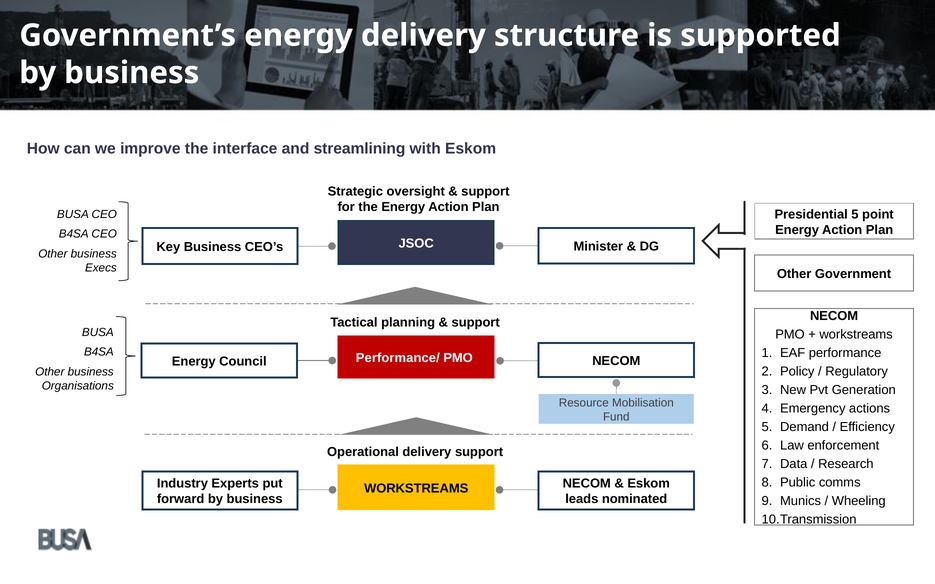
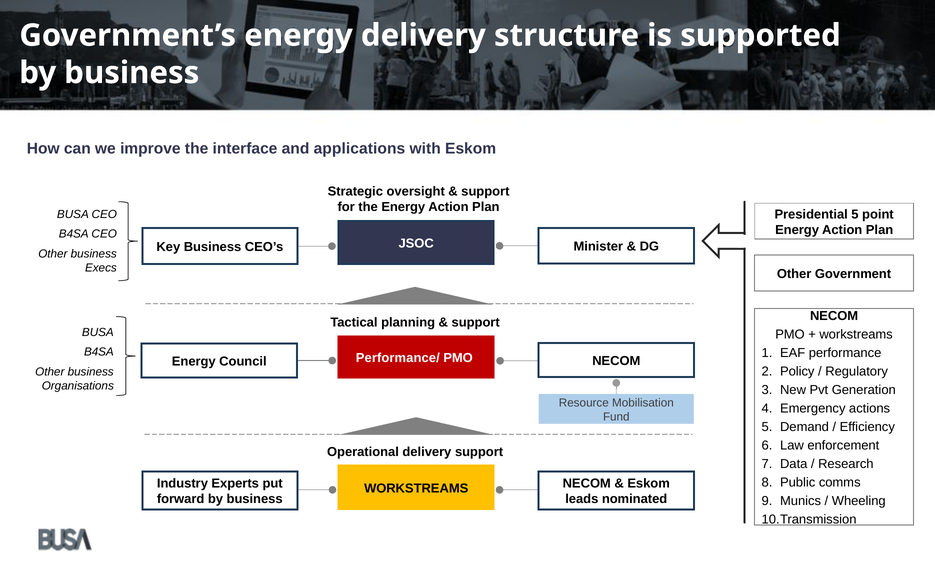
streamlining: streamlining -> applications (359, 149)
